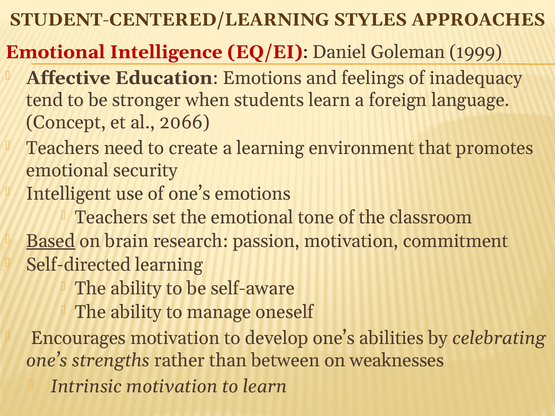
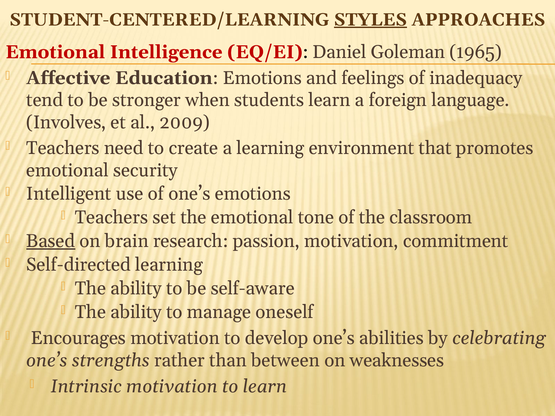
STYLES underline: none -> present (370, 20)
1999: 1999 -> 1965 (476, 52)
Concept: Concept -> Involves (66, 122)
2066: 2066 -> 2009 (185, 122)
